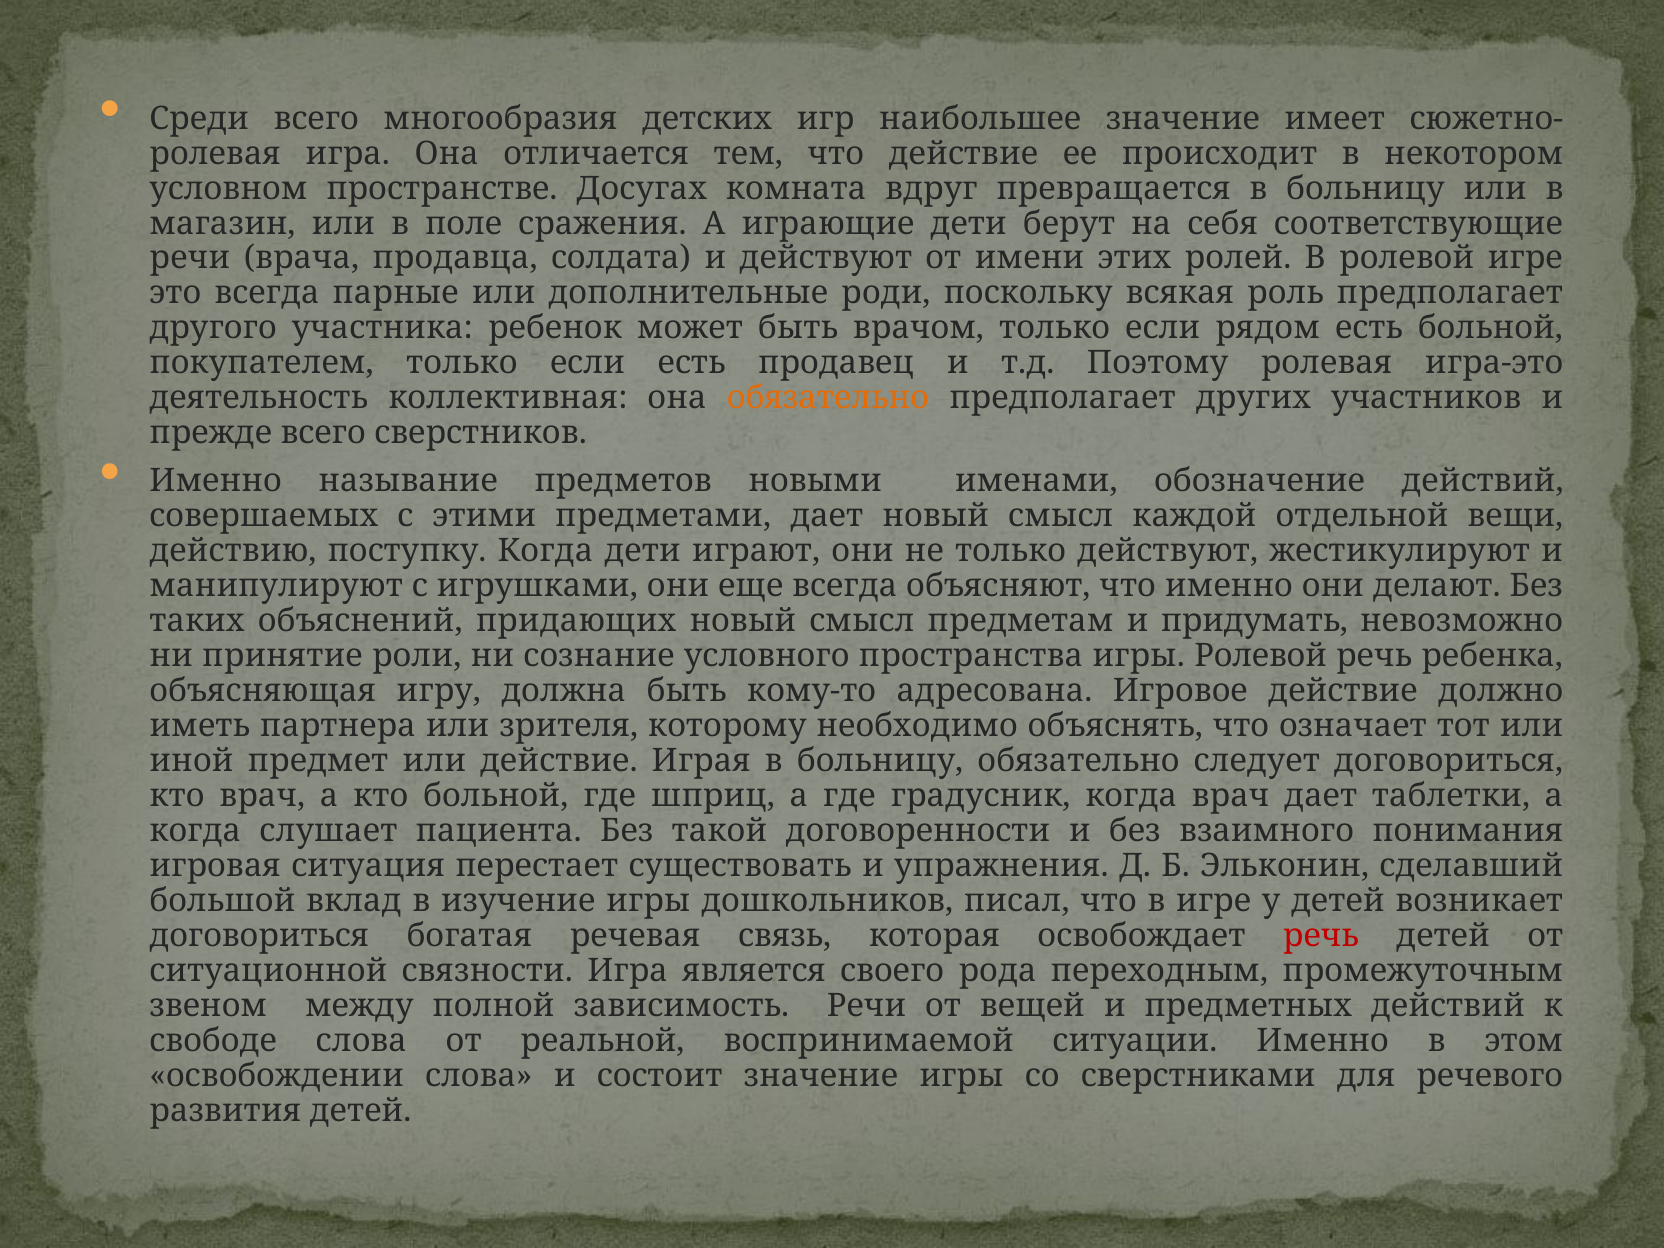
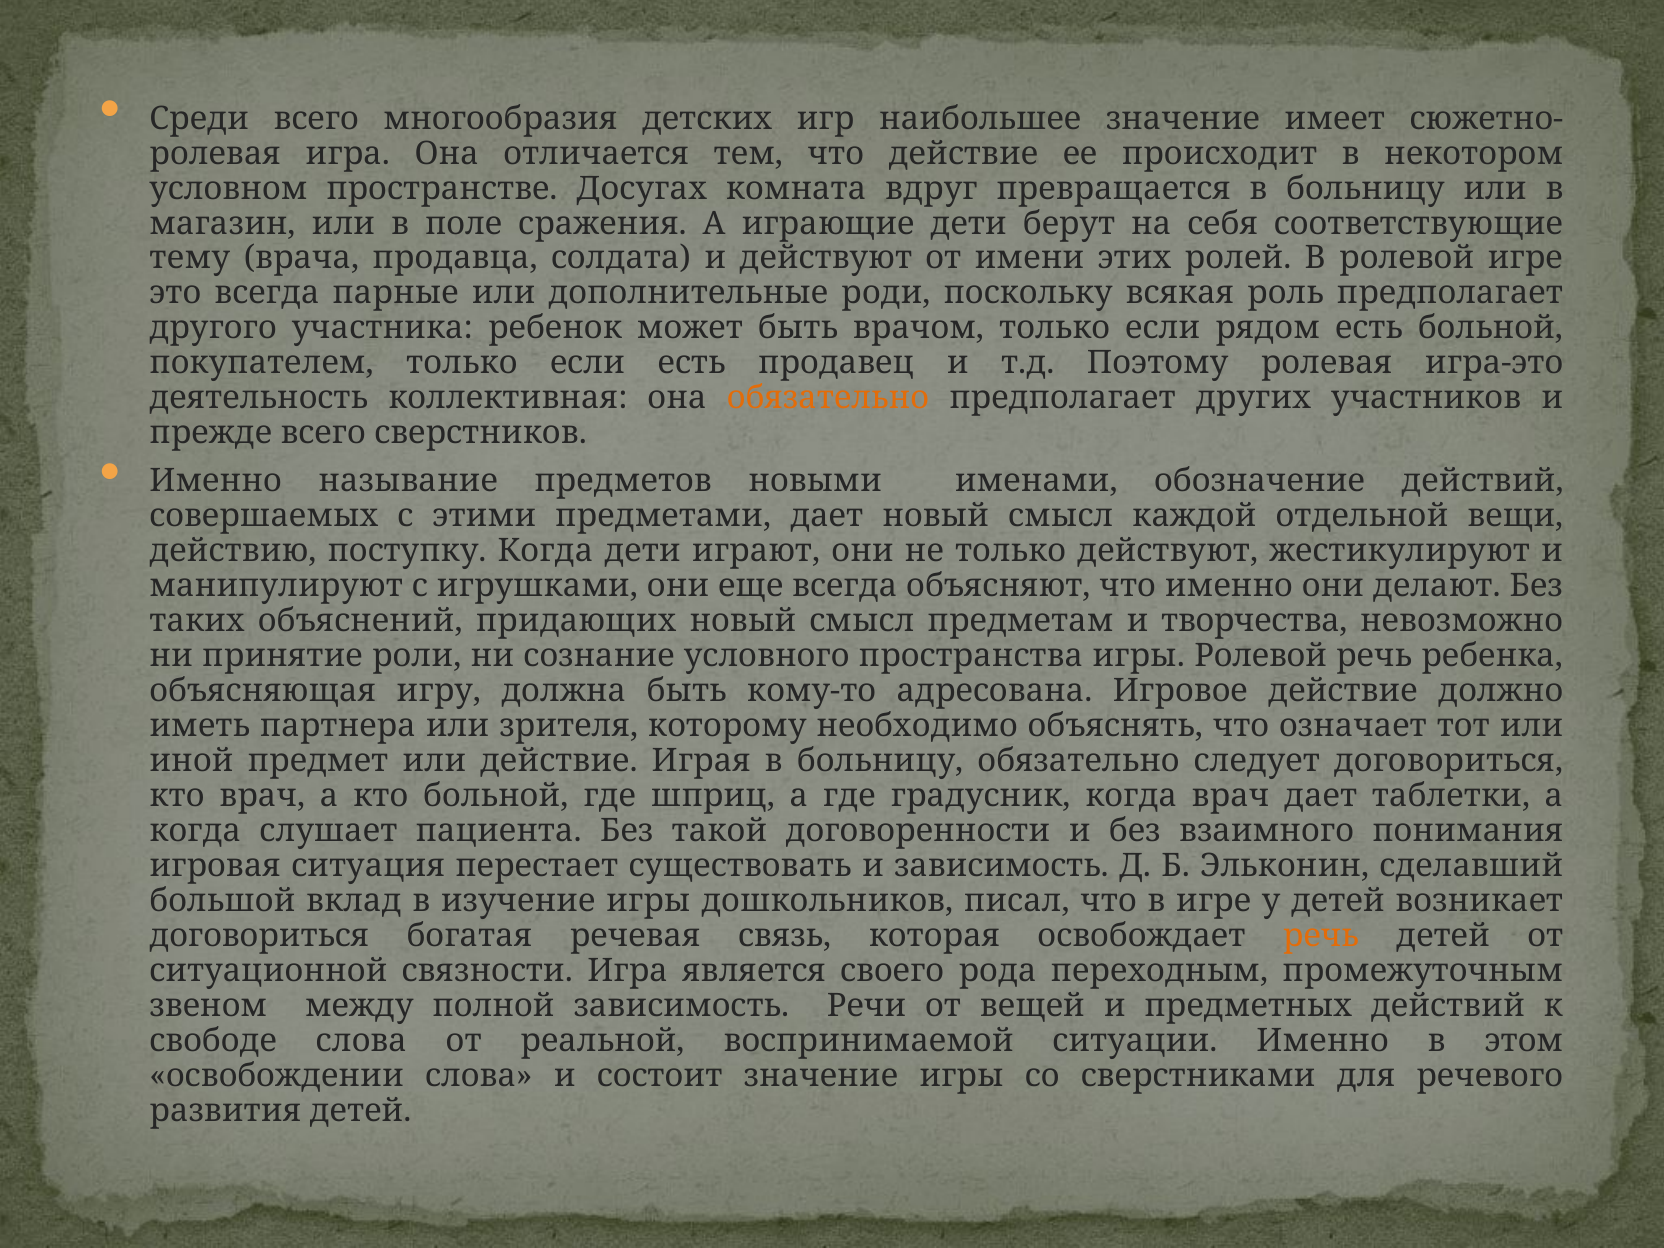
речи: речи -> тему (190, 258)
придумать: придумать -> творчества (1254, 621)
и упражнения: упражнения -> зависимость (1001, 865)
речь colour: red -> orange (1321, 935)
